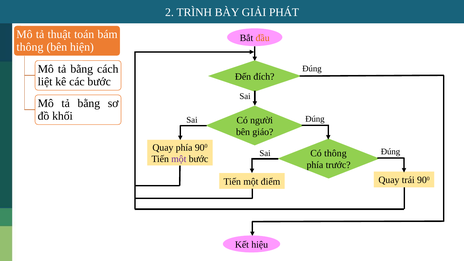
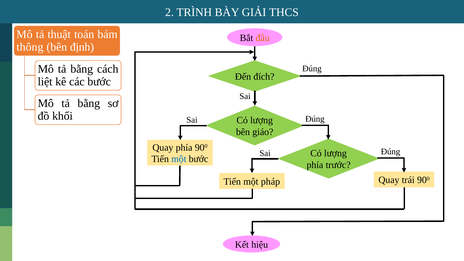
PHÁT: PHÁT -> THCS (284, 12)
hiện: hiện -> định (82, 47)
người: người -> lượng (262, 120)
thông: thông -> lượng (335, 153)
một colour: purple -> blue (179, 159)
điểm: điểm -> pháp (271, 182)
